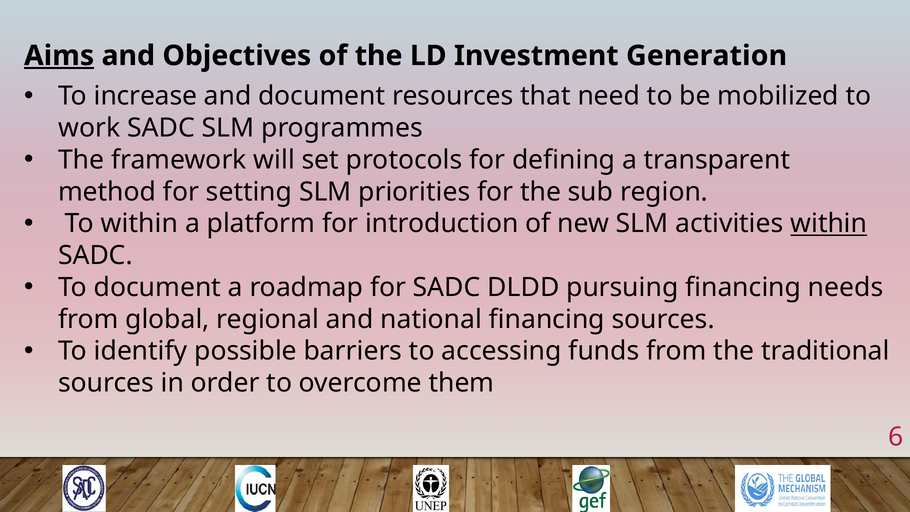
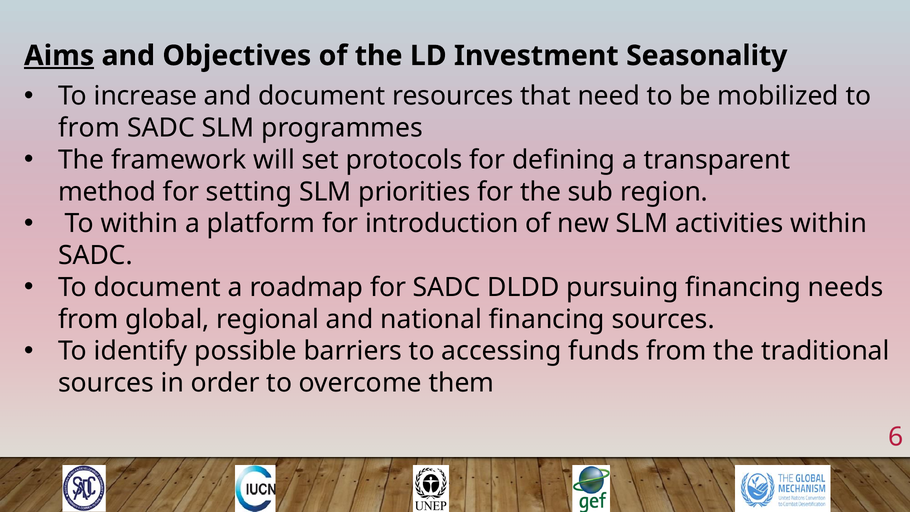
Generation: Generation -> Seasonality (707, 56)
work: work -> from (89, 128)
within underline: present -> none (829, 224)
